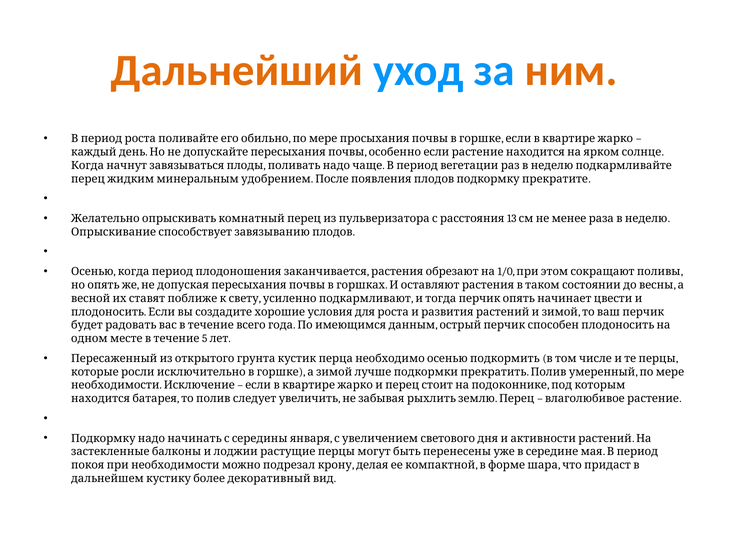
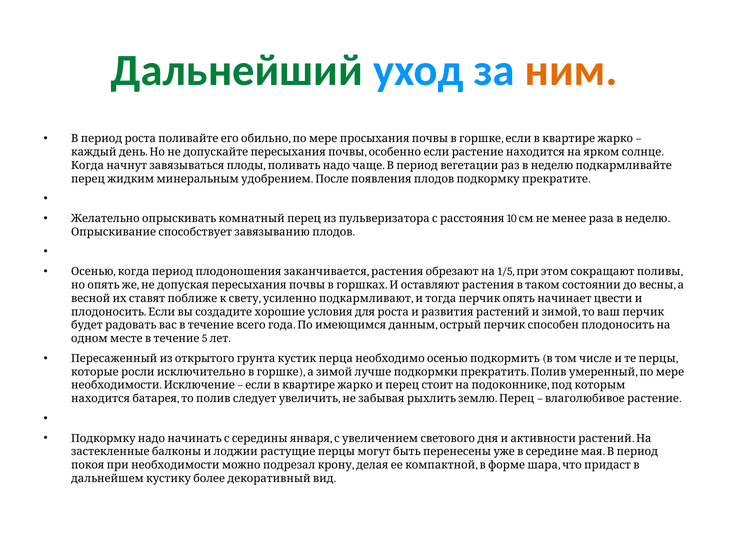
Дальнейший colour: orange -> green (237, 71)
13: 13 -> 10 (512, 219)
1/0: 1/0 -> 1/5 (506, 272)
